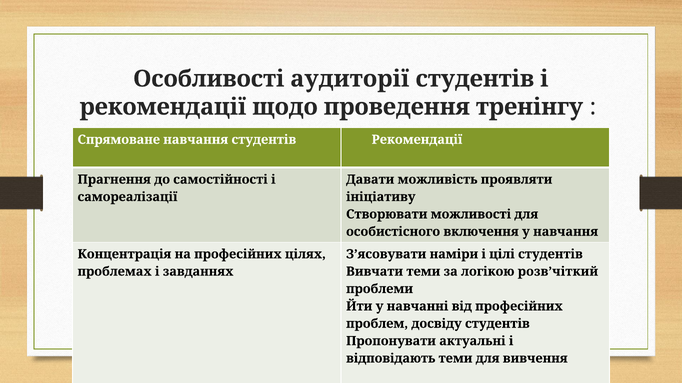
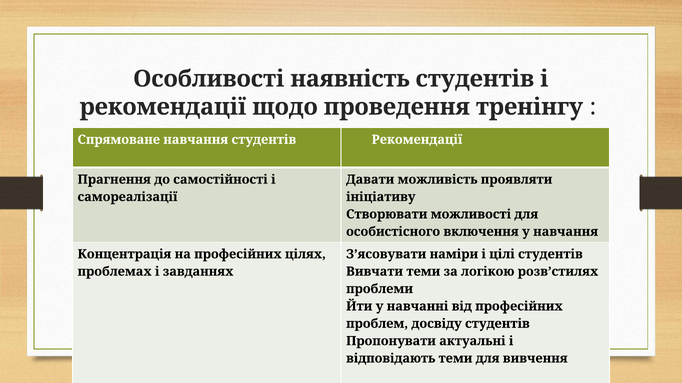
аудиторії: аудиторії -> наявність (350, 79)
розв’чіткий: розв’чіткий -> розв’стилях (558, 272)
